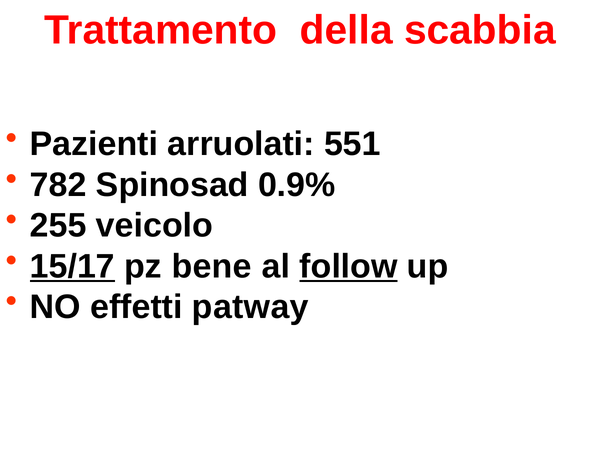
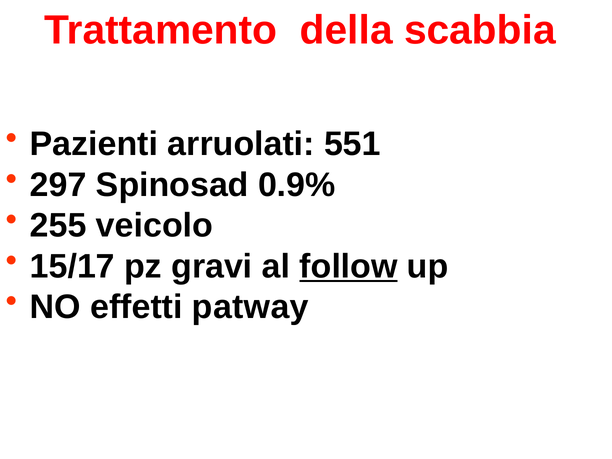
782: 782 -> 297 (58, 185)
15/17 underline: present -> none (72, 266)
bene: bene -> gravi (212, 266)
